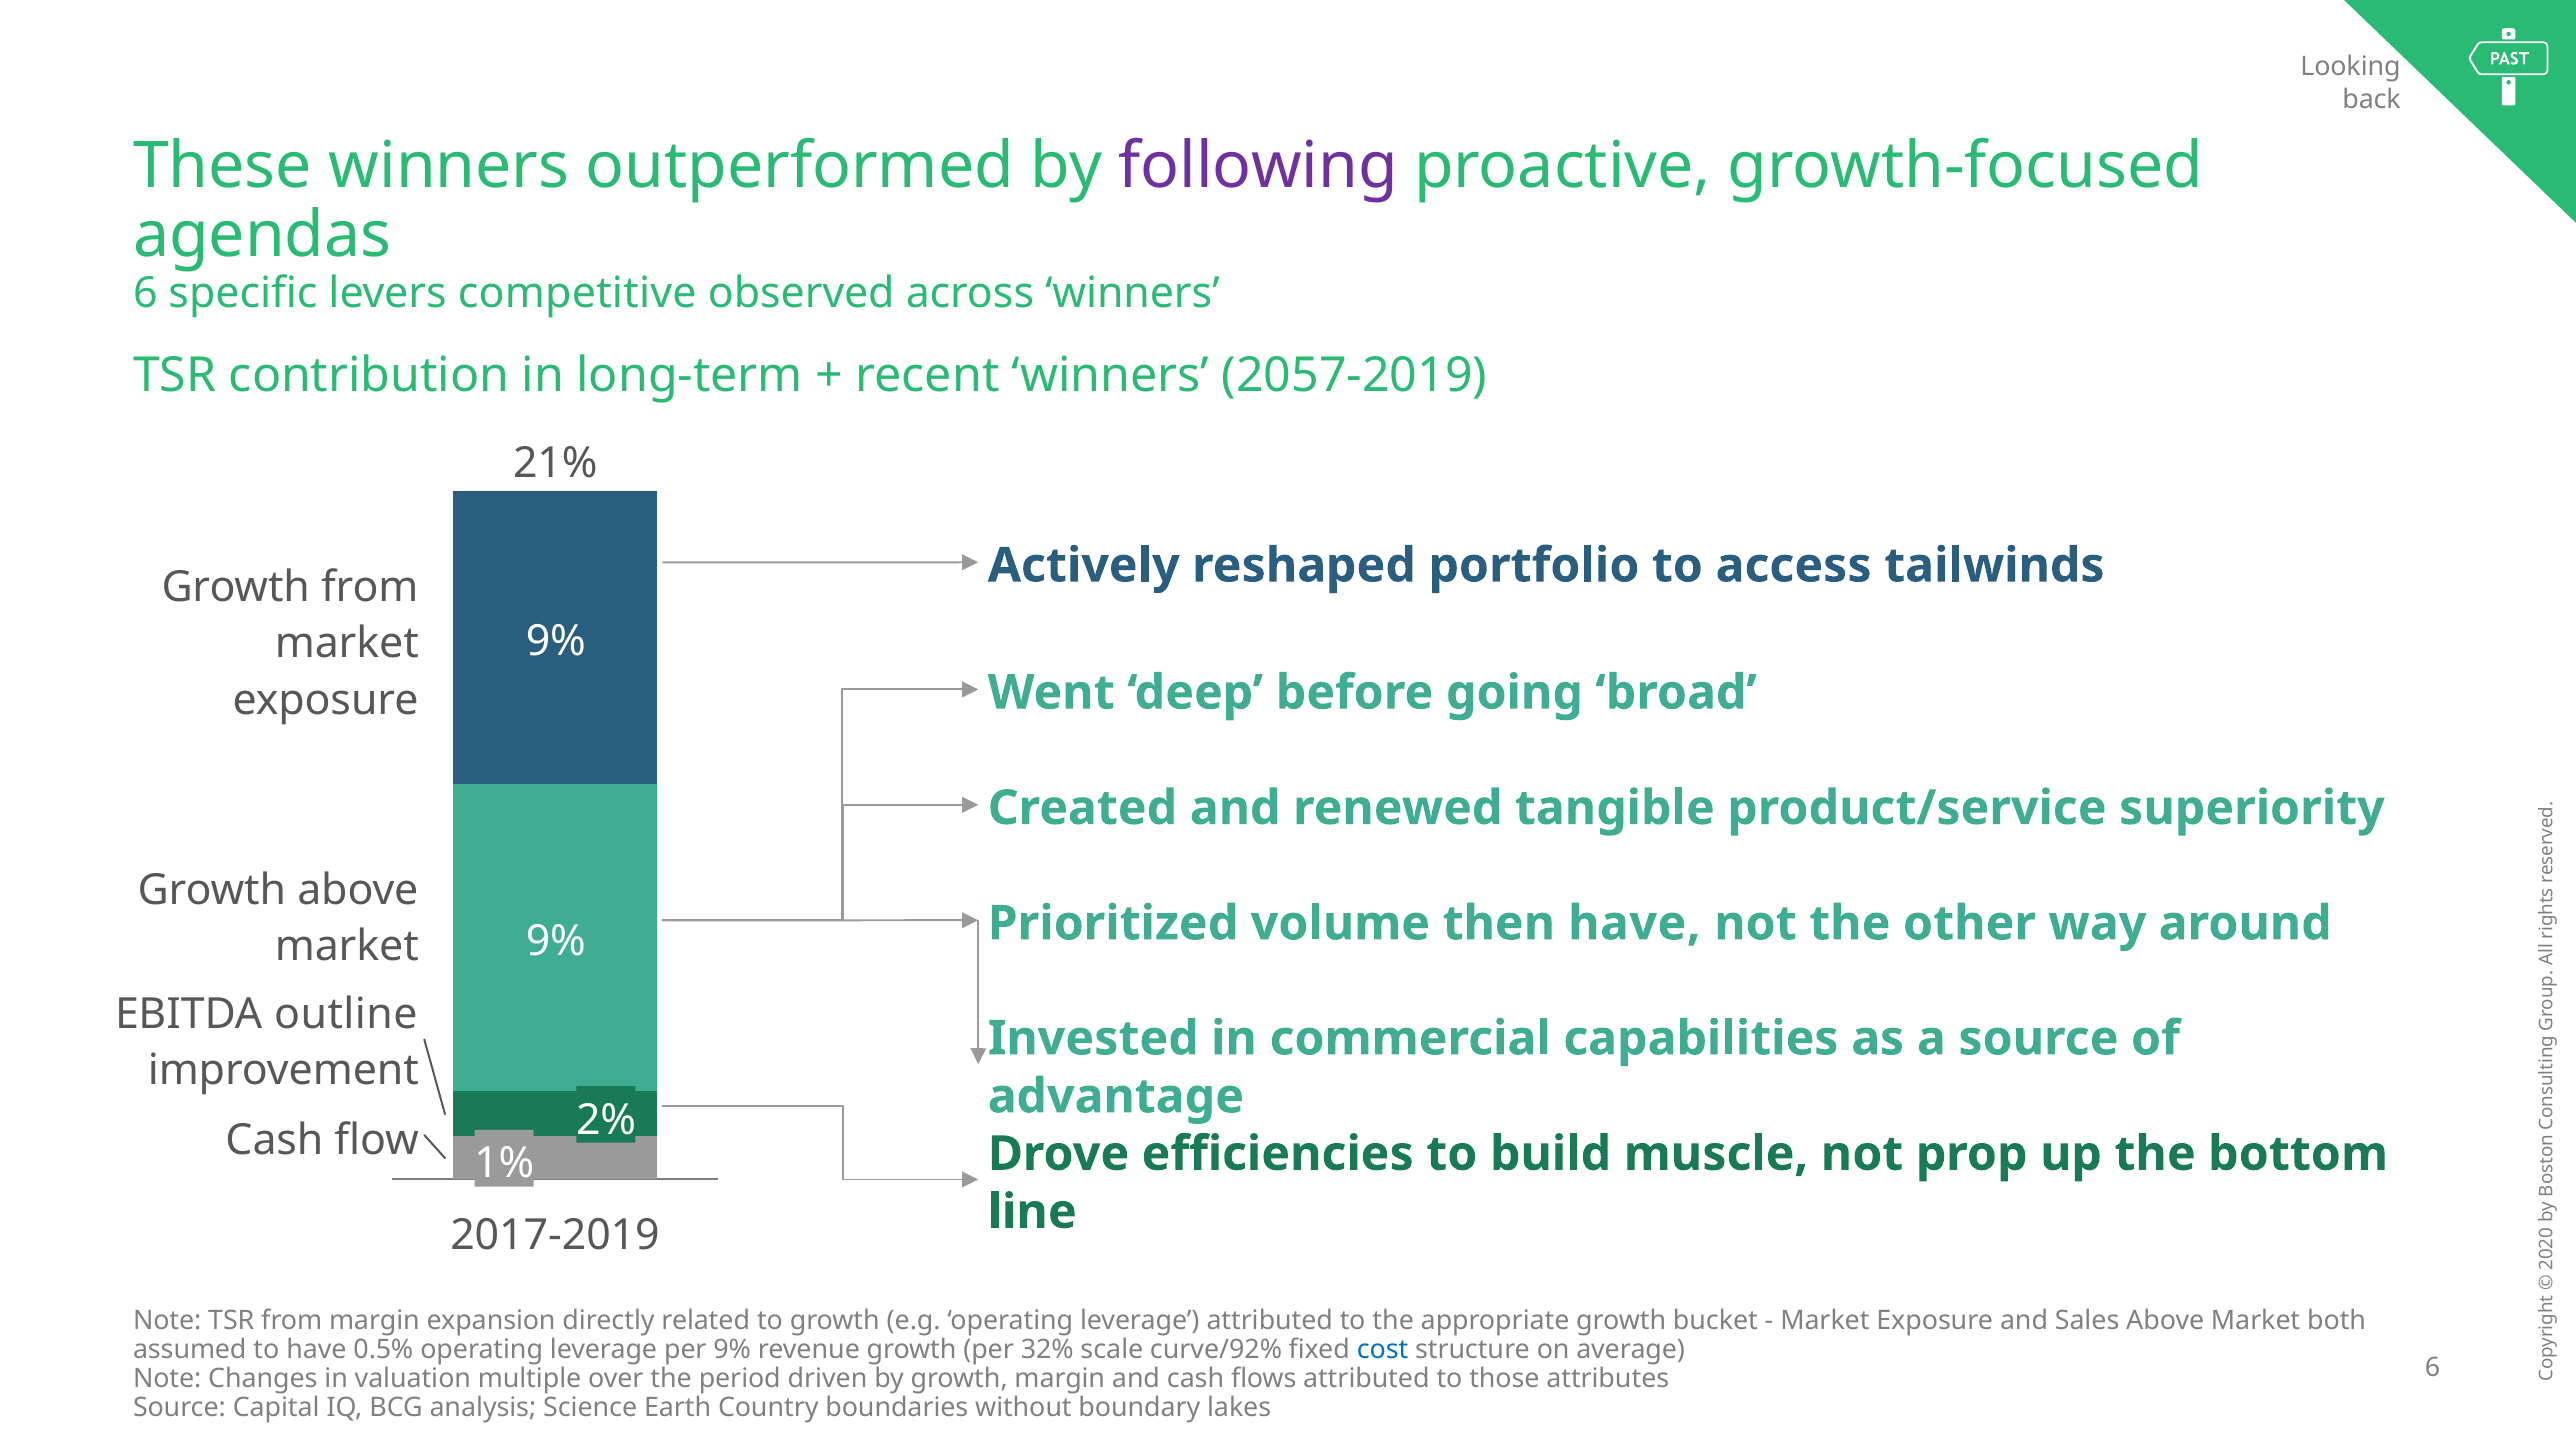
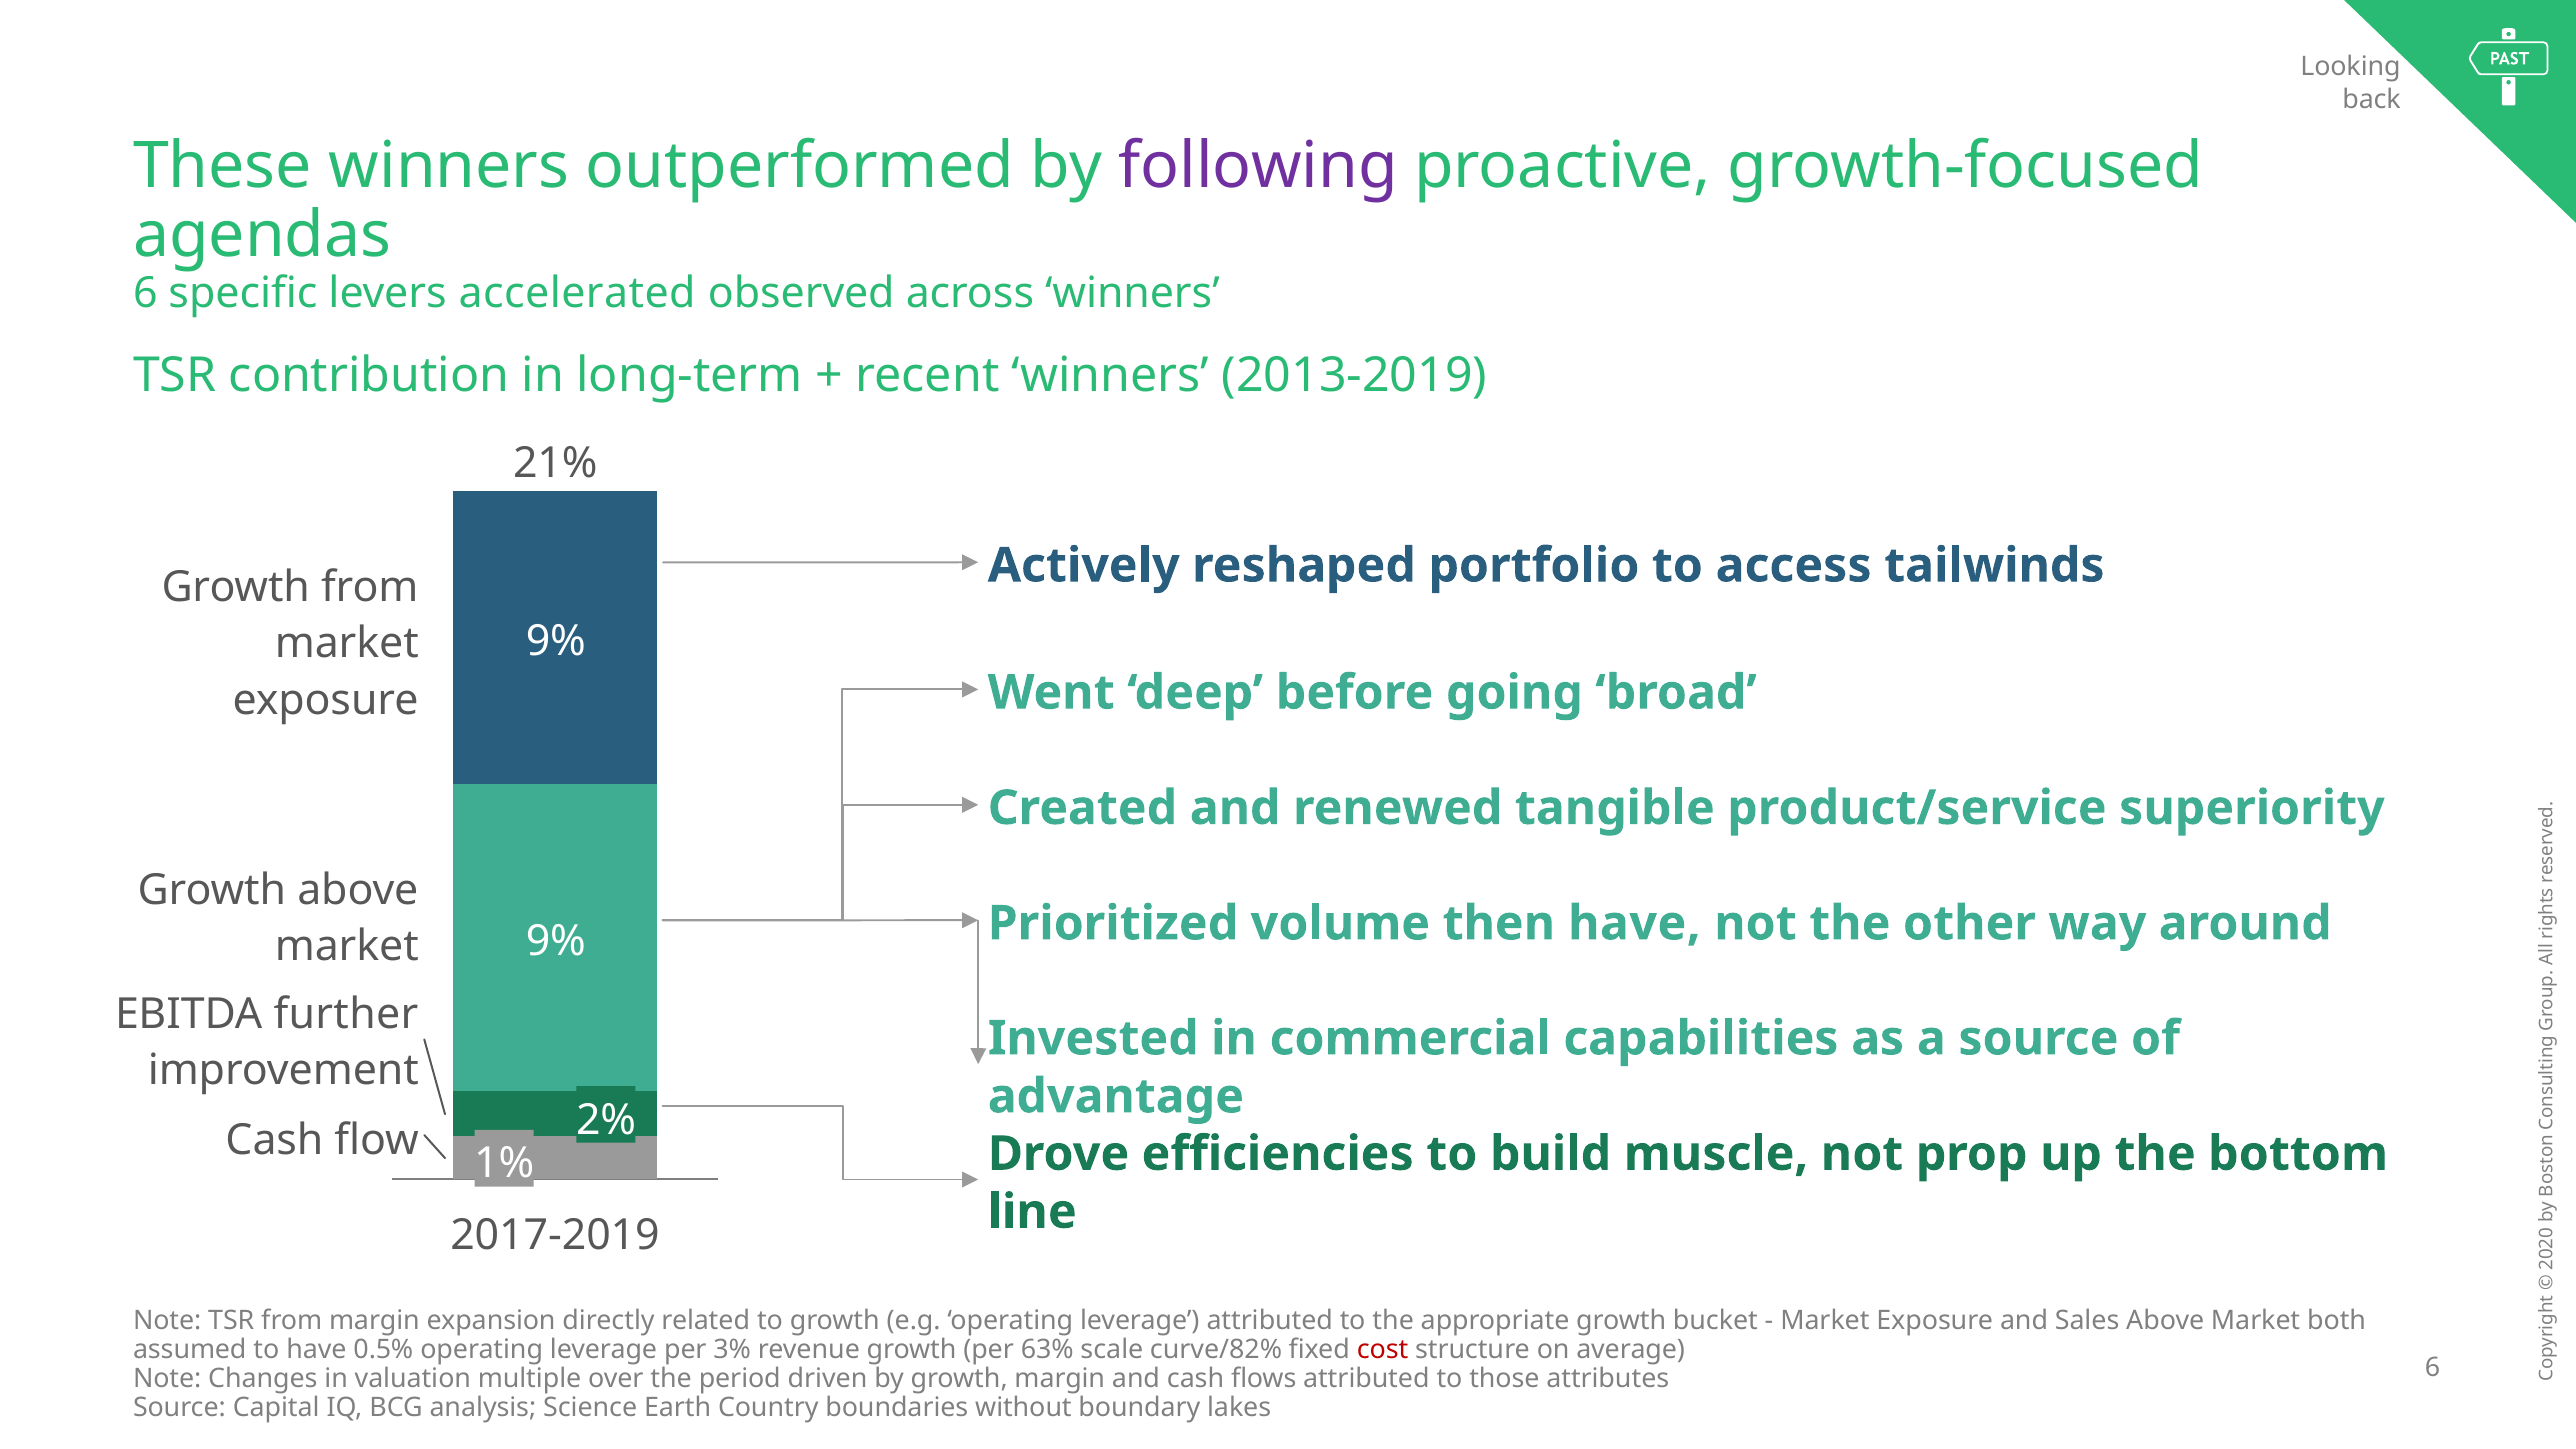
competitive: competitive -> accelerated (577, 294)
2057-2019: 2057-2019 -> 2013-2019 (1354, 375)
outline: outline -> further (346, 1014)
per 9%: 9% -> 3% (732, 1350)
32%: 32% -> 63% (1047, 1350)
curve/92%: curve/92% -> curve/82% (1216, 1350)
cost colour: blue -> red (1383, 1350)
